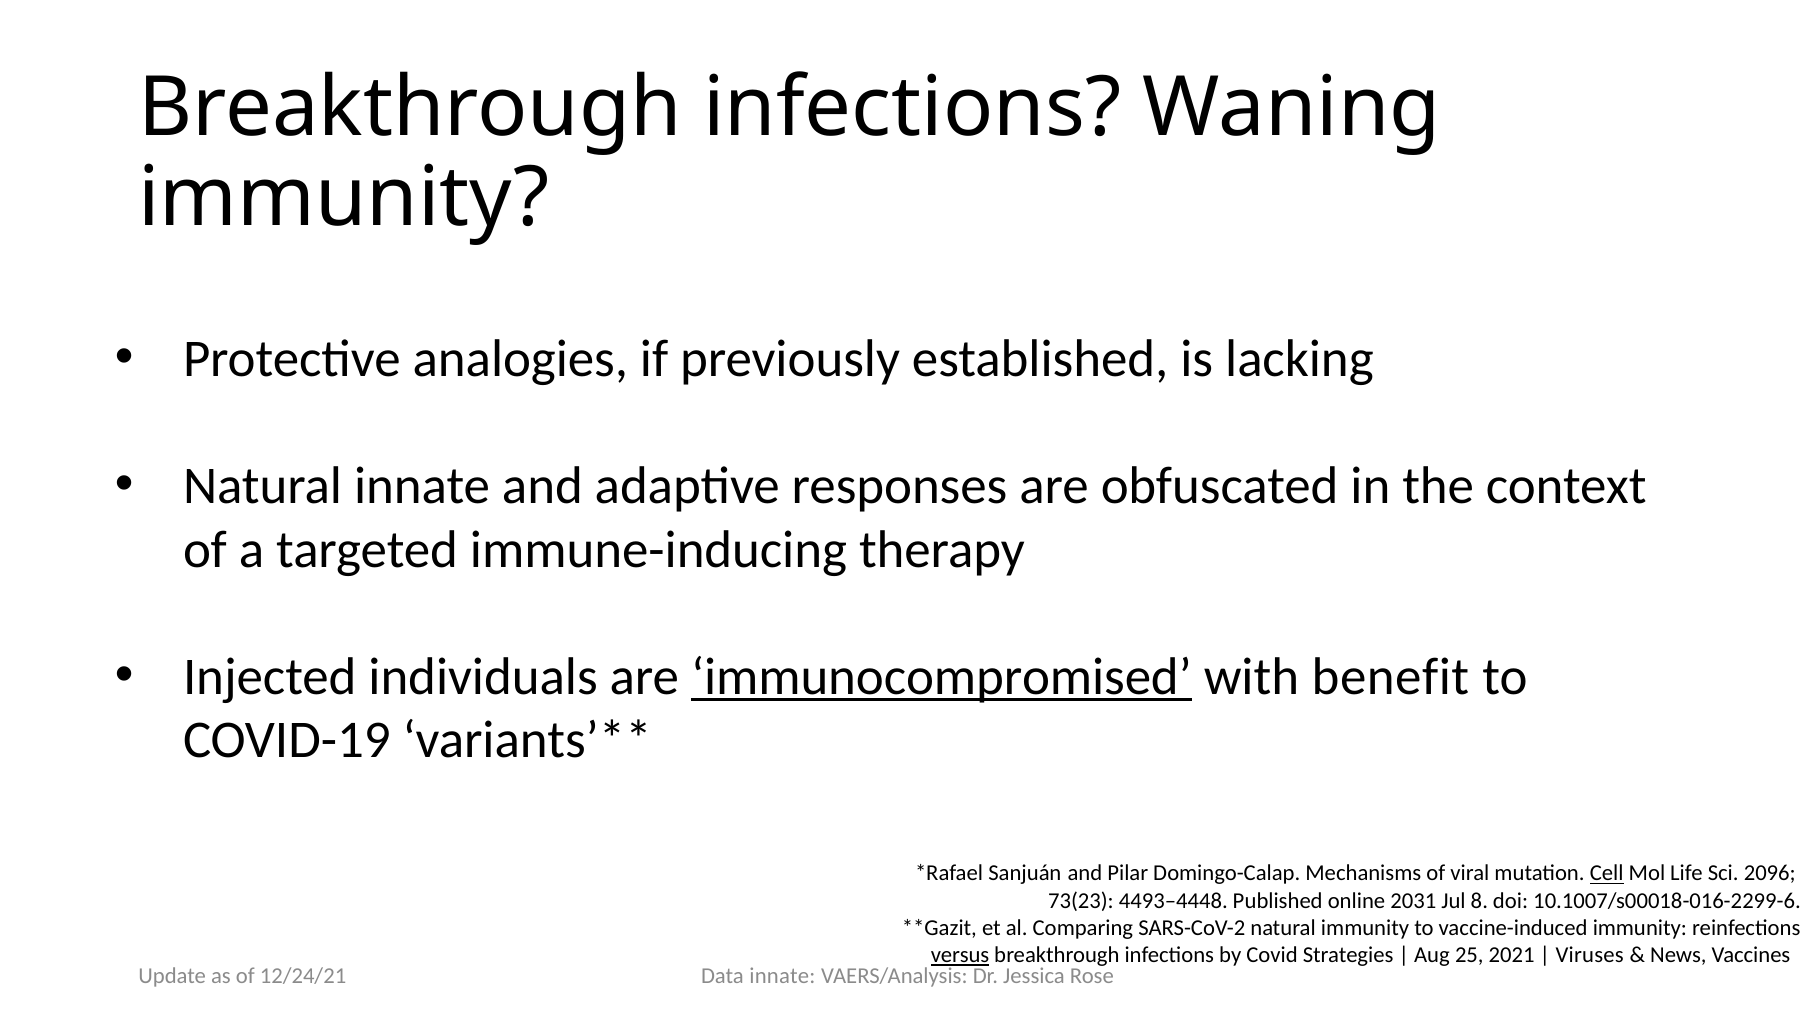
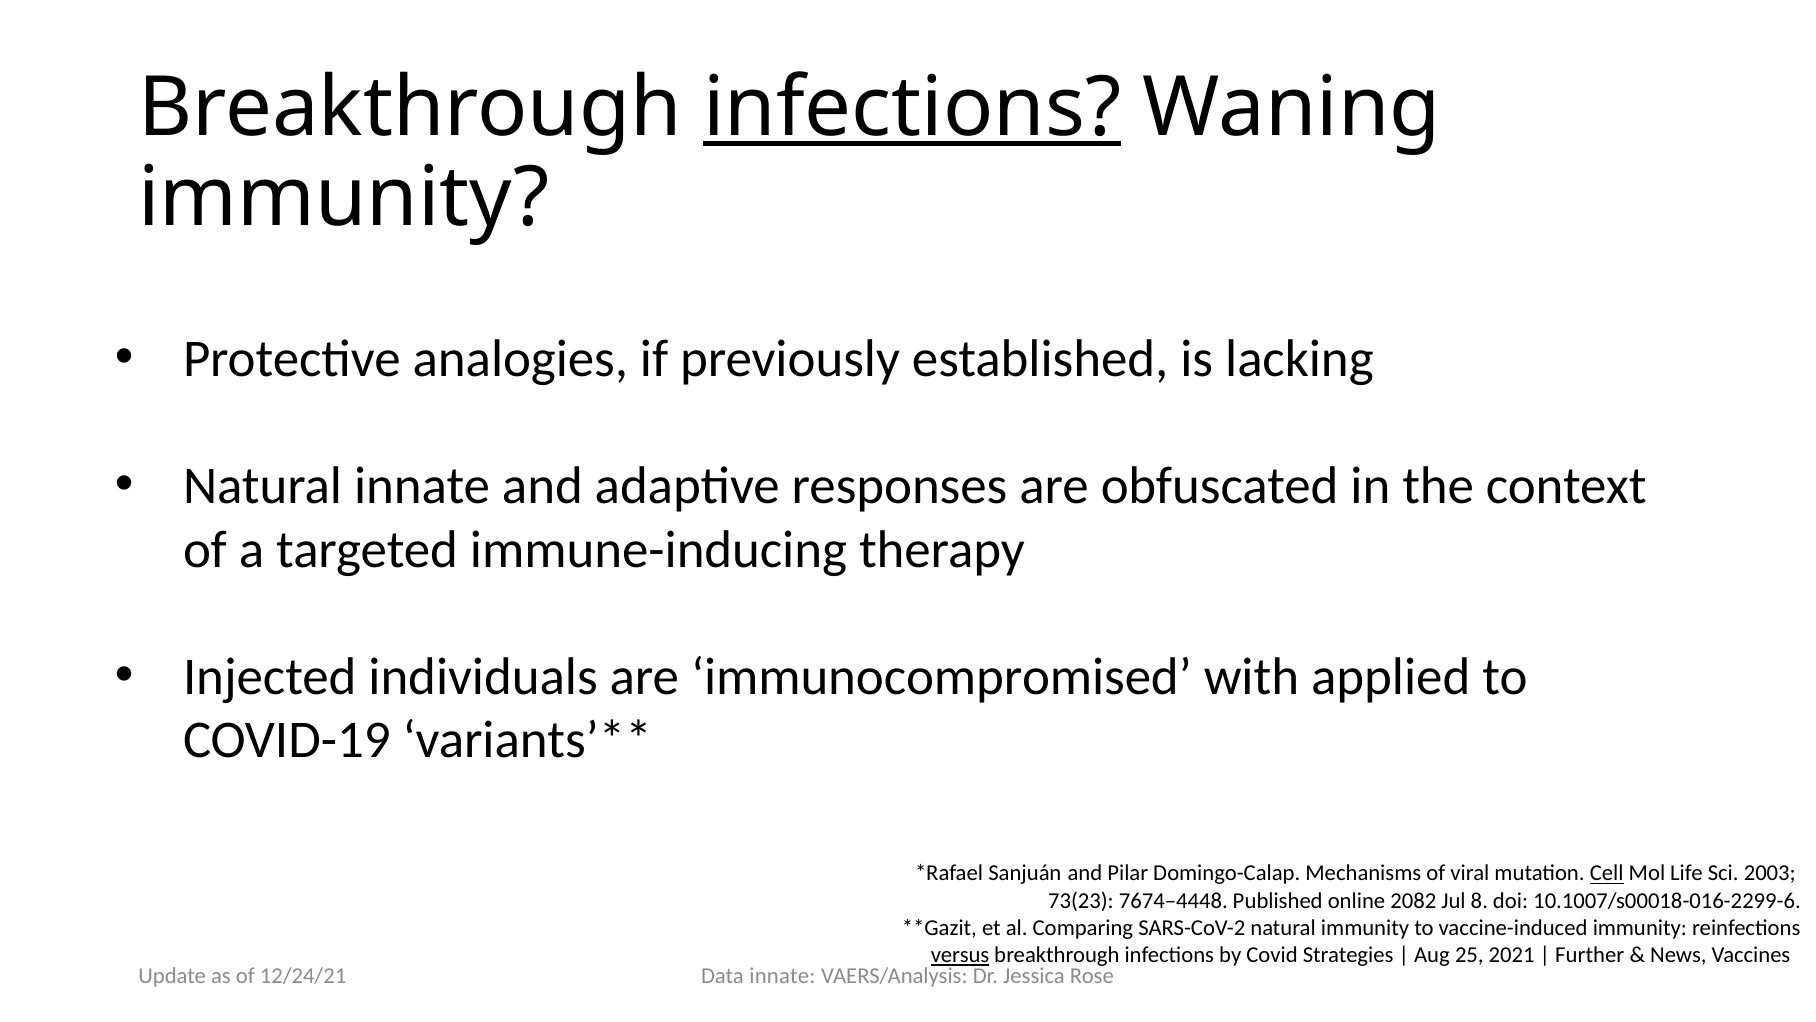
infections underline: none -> present (912, 108)
immunocompromised underline: present -> none (941, 677)
benefit: benefit -> applied (1391, 677)
2096: 2096 -> 2003 (1770, 873)
4493–4448: 4493–4448 -> 7674–4448 (1173, 900)
2031: 2031 -> 2082 (1413, 900)
Viruses: Viruses -> Further (1590, 955)
